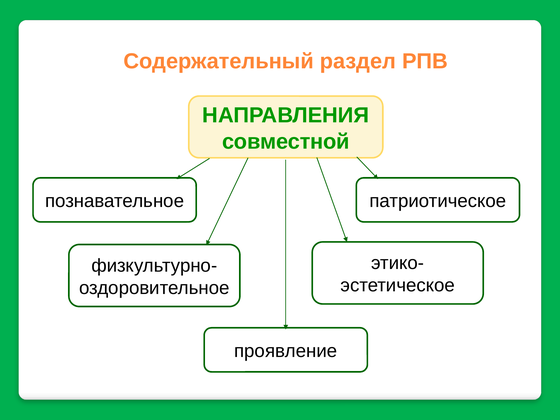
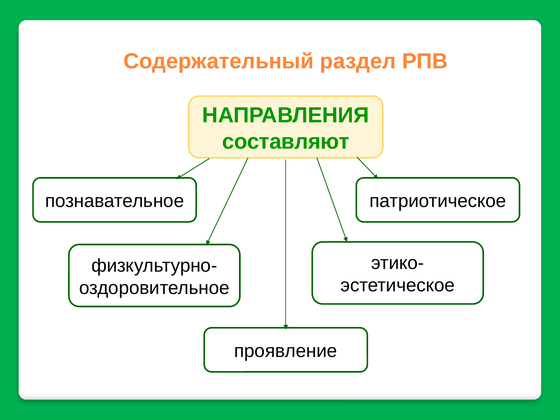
совместной: совместной -> составляют (286, 141)
